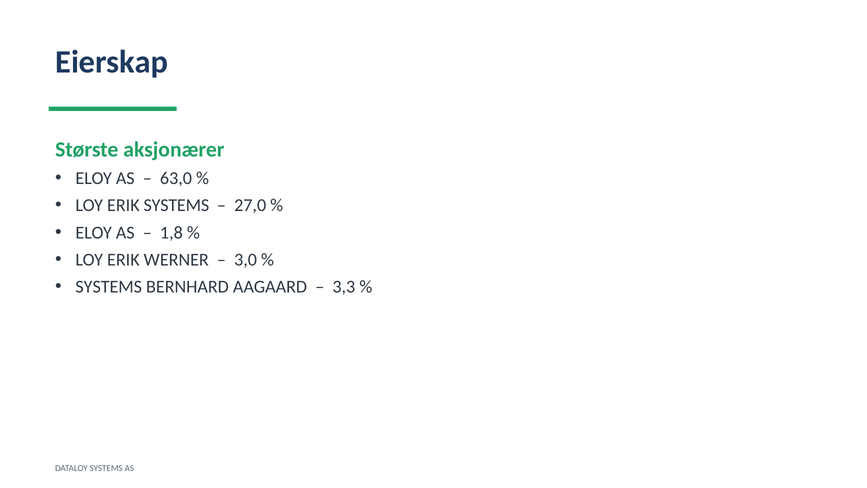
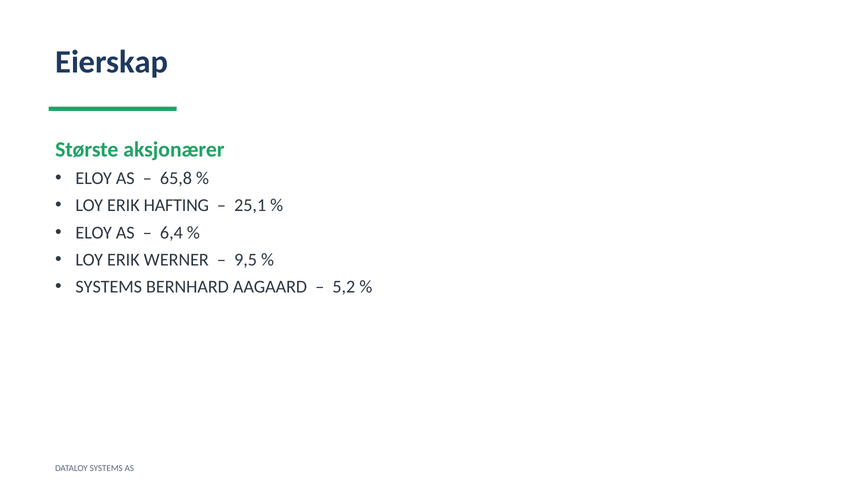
63,0: 63,0 -> 65,8 (176, 178)
ERIK SYSTEMS: SYSTEMS -> HAFTING (176, 205)
27,0: 27,0 -> 25,1 (250, 205)
1,8: 1,8 -> 6,4 (171, 233)
3,0: 3,0 -> 9,5 (246, 260)
3,3: 3,3 -> 5,2 (344, 287)
